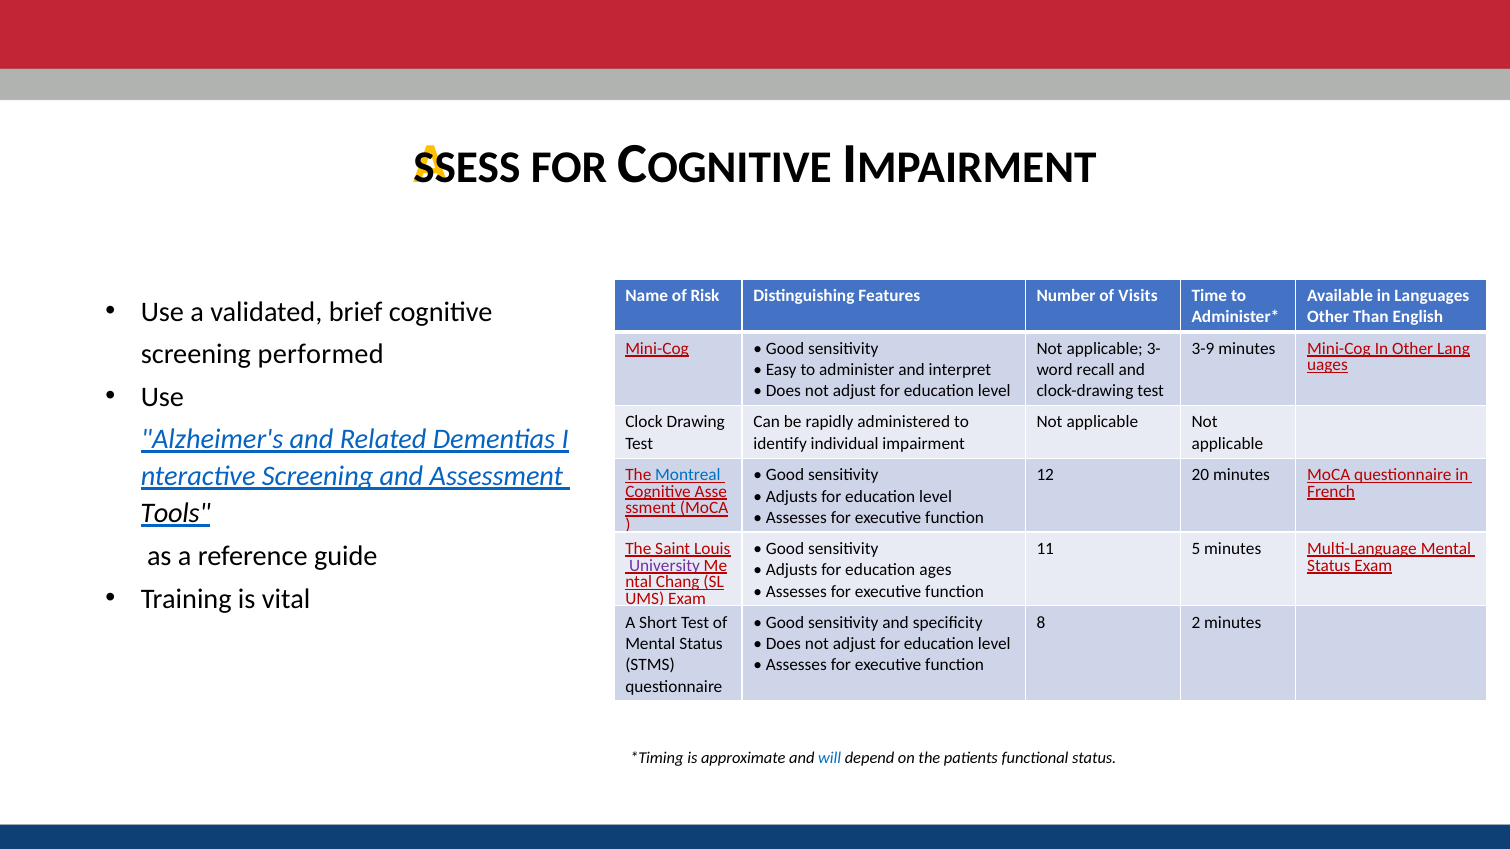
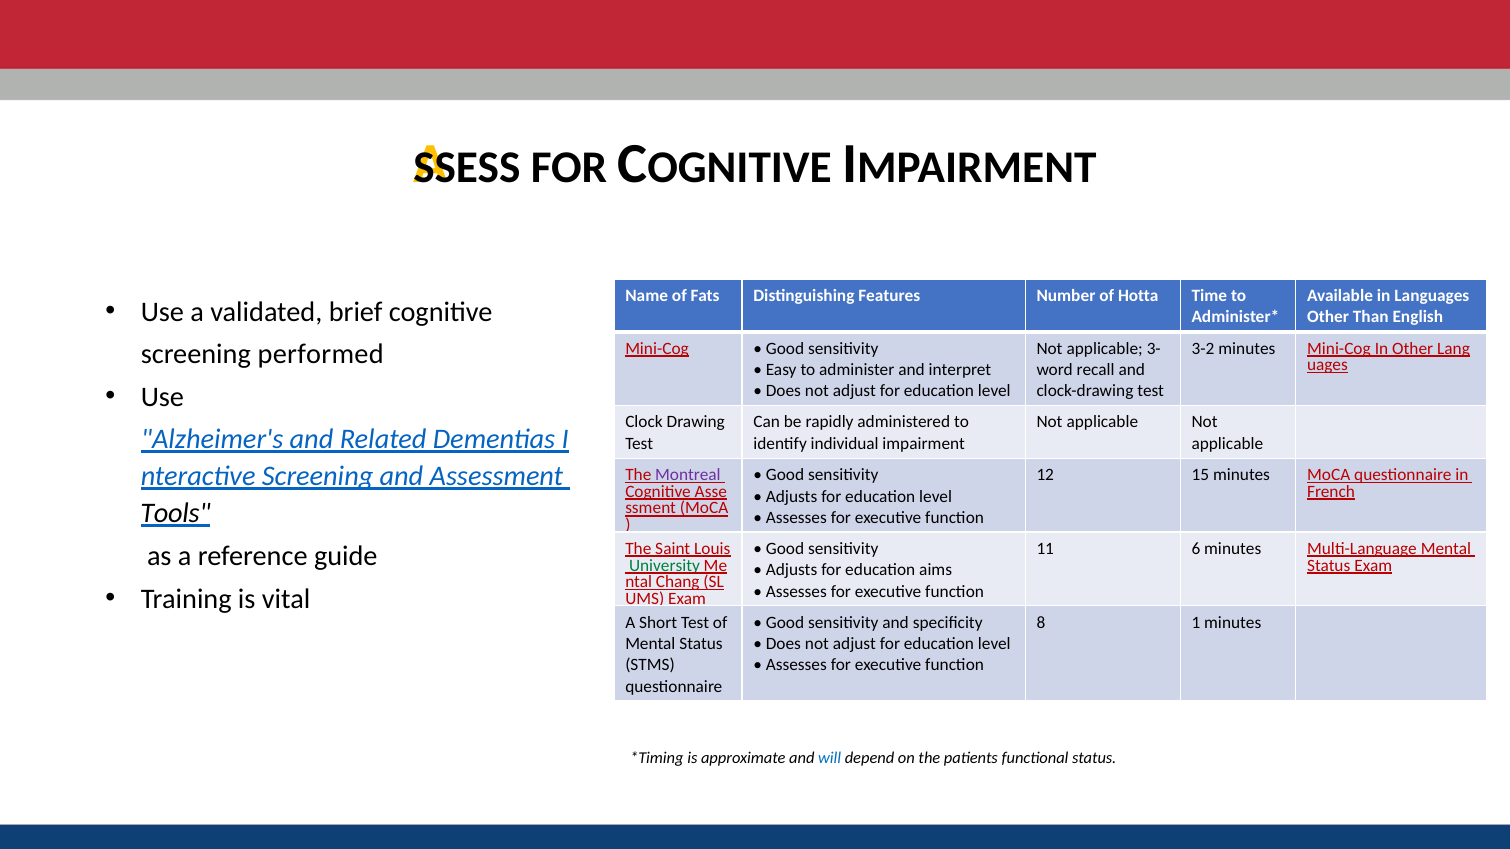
Risk: Risk -> Fats (705, 296)
Visits: Visits -> Hotta (1138, 296)
3-9: 3-9 -> 3-2 (1203, 349)
Montreal colour: blue -> purple (688, 475)
20: 20 -> 15 (1200, 475)
5: 5 -> 6 (1196, 549)
University colour: purple -> green (664, 566)
ages: ages -> aims (936, 570)
2: 2 -> 1 (1196, 623)
